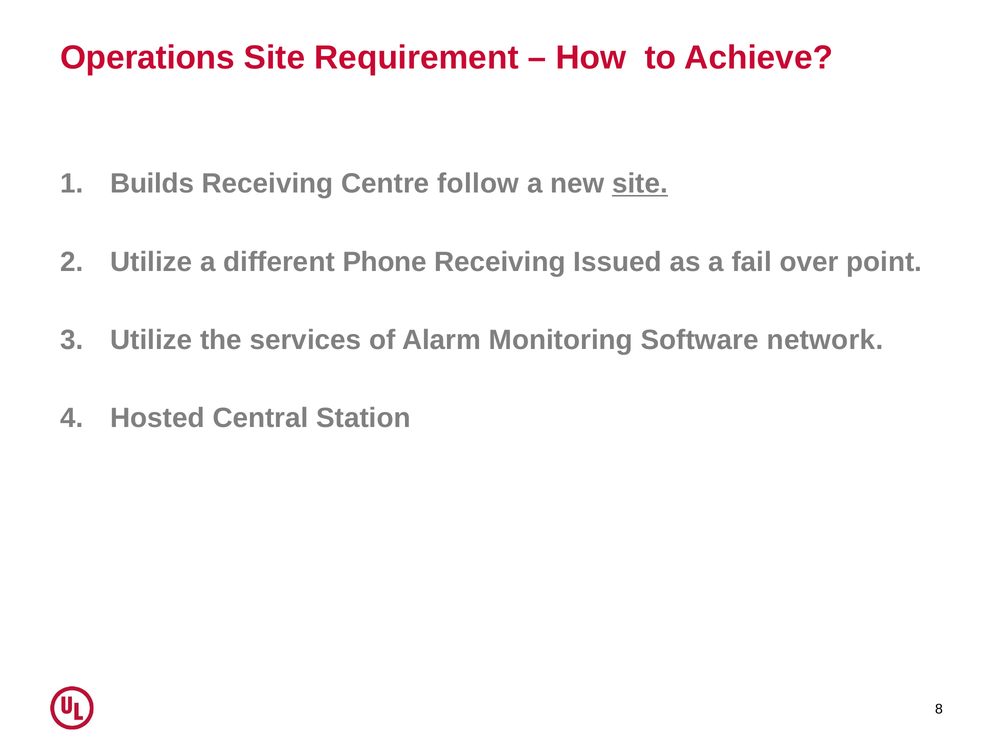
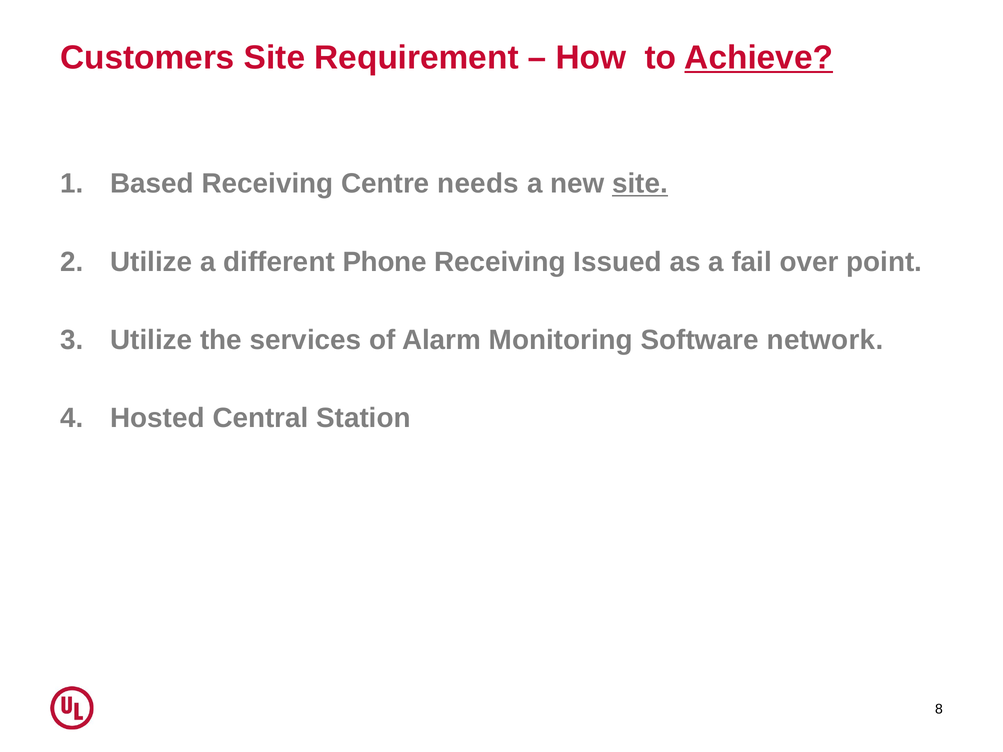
Operations: Operations -> Customers (147, 58)
Achieve underline: none -> present (759, 58)
Builds: Builds -> Based (152, 184)
follow: follow -> needs (478, 184)
